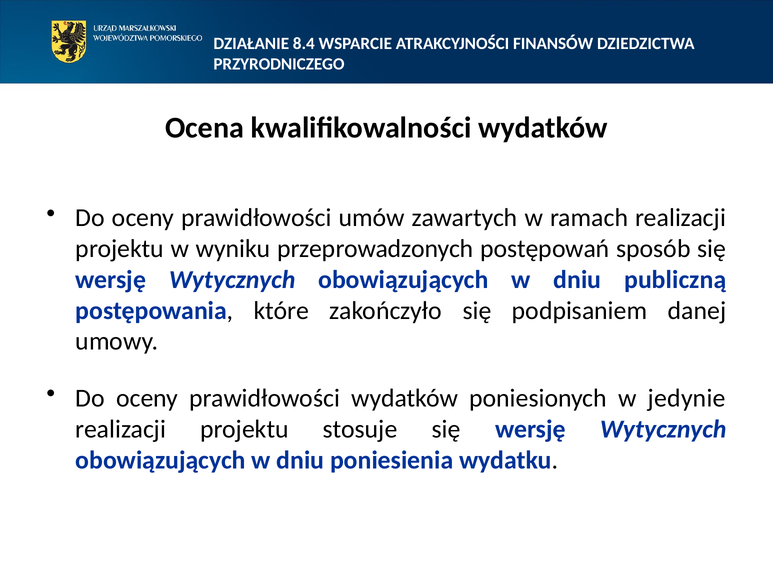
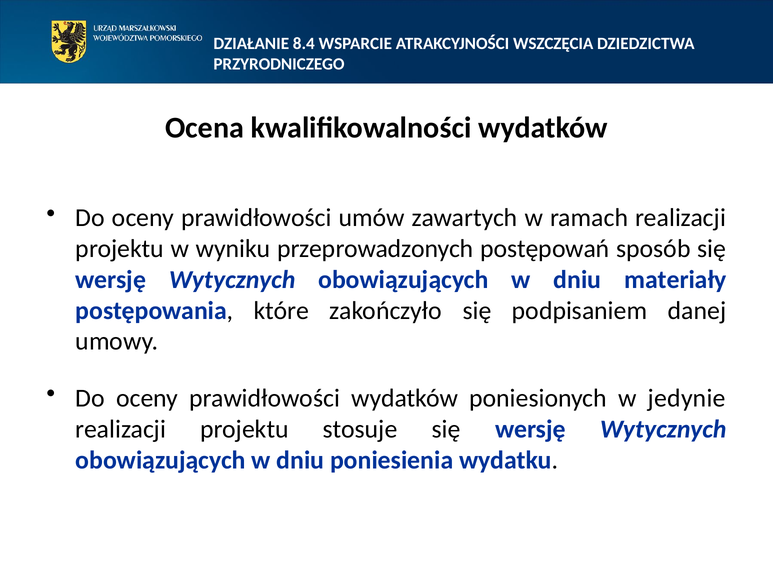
FINANSÓW: FINANSÓW -> WSZCZĘCIA (553, 43)
publiczną: publiczną -> materiały (675, 279)
